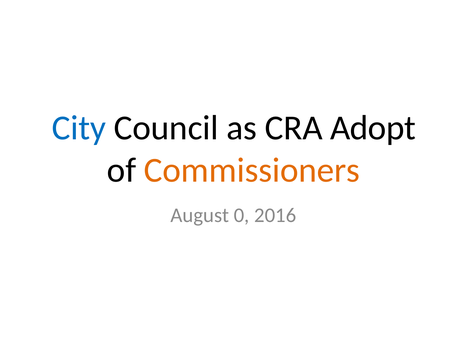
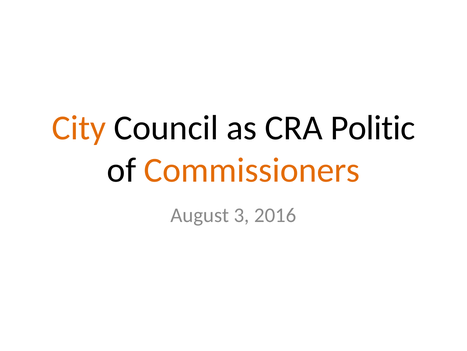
City colour: blue -> orange (79, 128)
Adopt: Adopt -> Politic (373, 128)
0: 0 -> 3 (242, 215)
